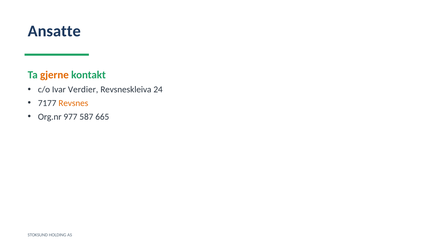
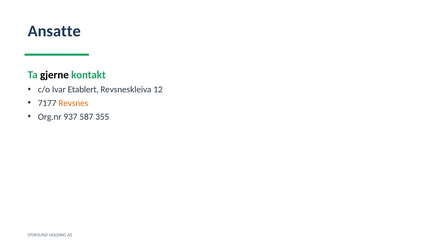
gjerne colour: orange -> black (54, 75)
Verdier: Verdier -> Etablert (83, 90)
24: 24 -> 12 (158, 90)
977: 977 -> 937 (70, 117)
665: 665 -> 355 (102, 117)
